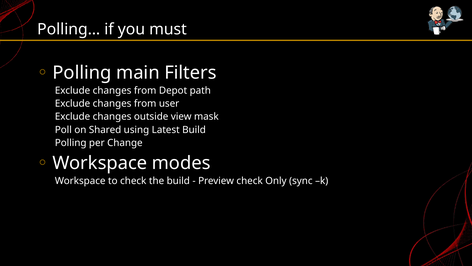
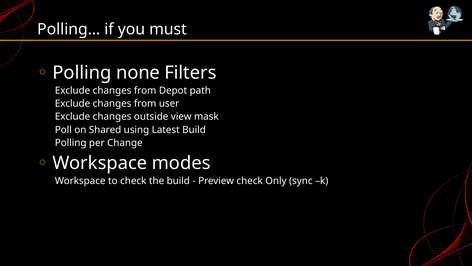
main: main -> none (138, 73)
